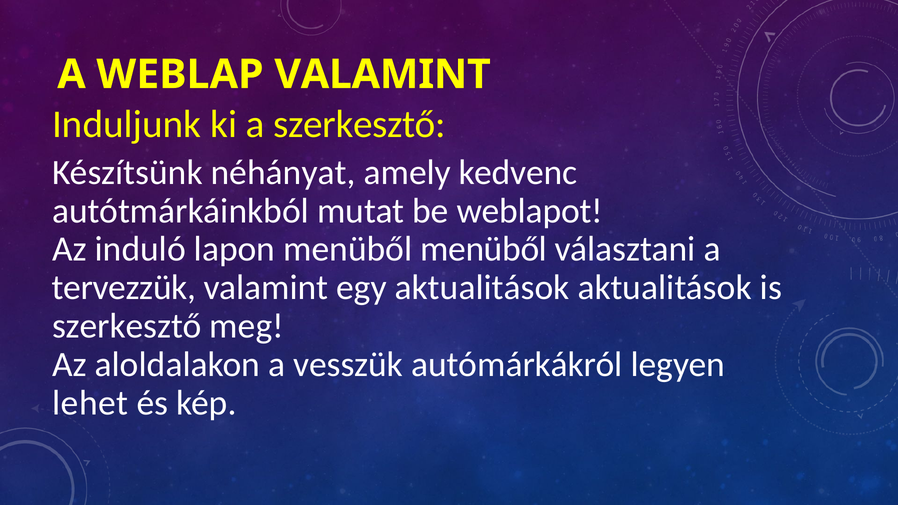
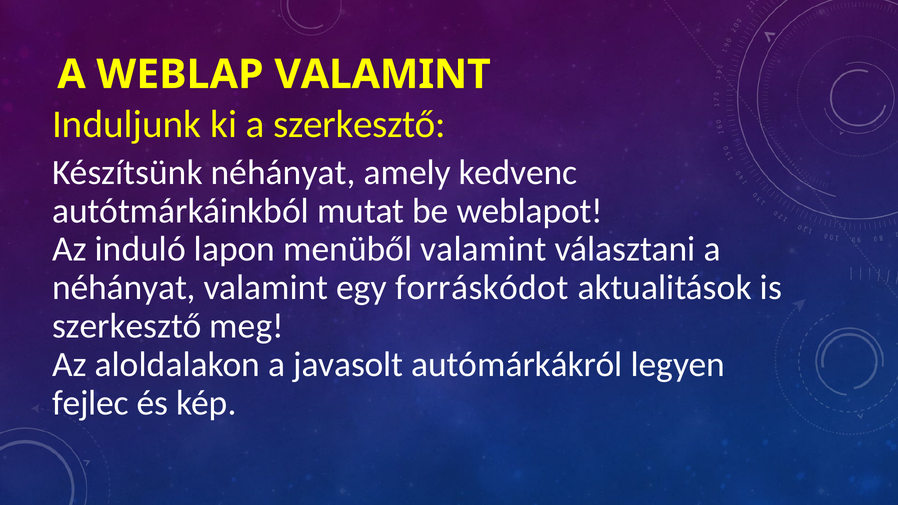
menüből menüből: menüből -> valamint (483, 249)
tervezzük: tervezzük -> néhányat (124, 288)
egy aktualitások: aktualitások -> forráskódot (482, 288)
vesszük: vesszük -> javasolt (348, 364)
lehet: lehet -> fejlec (91, 403)
